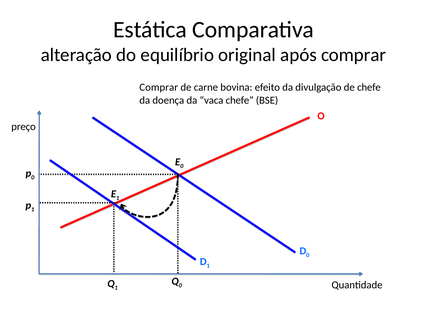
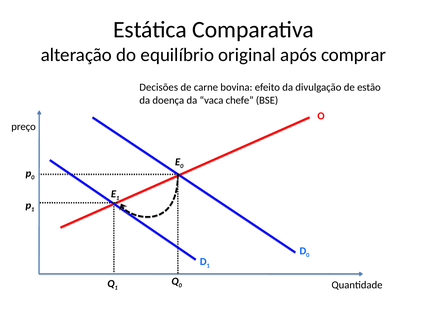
Comprar: Comprar -> Decisões (159, 88)
de chefe: chefe -> estão (369, 88)
